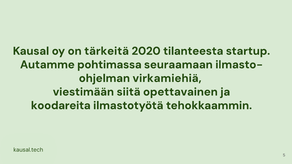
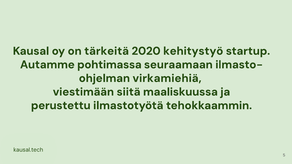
tilanteesta: tilanteesta -> kehitystyö (193, 51)
opettavainen: opettavainen -> maaliskuussa (180, 92)
koodareita: koodareita -> perustettu (61, 106)
